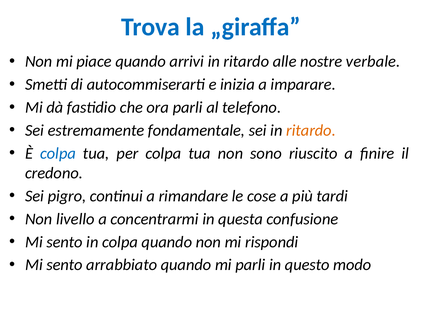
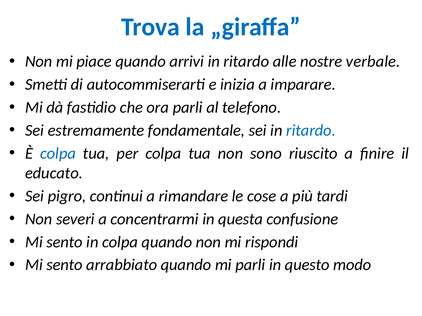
ritardo colour: orange -> blue (311, 131)
credono: credono -> educato (54, 173)
livello: livello -> severi (75, 219)
